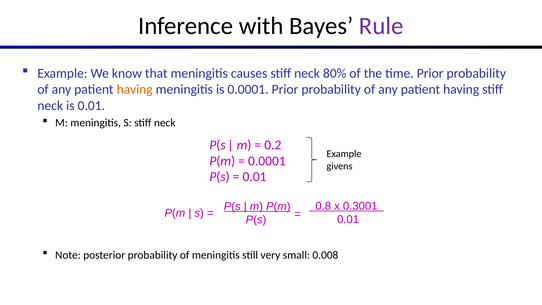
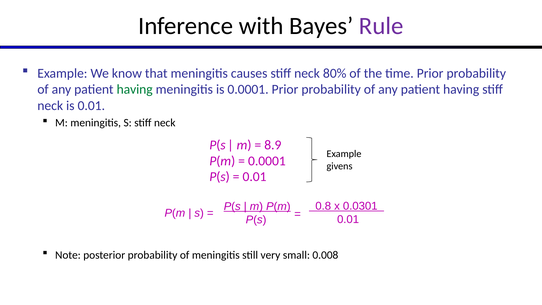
having colour: orange -> green (135, 89)
0.2: 0.2 -> 8.9 (273, 145)
0.3001: 0.3001 -> 0.0301 (360, 206)
